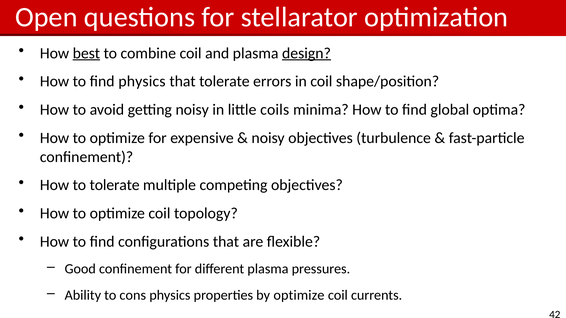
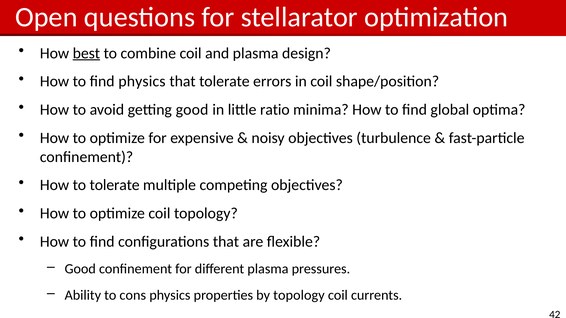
design underline: present -> none (306, 53)
getting noisy: noisy -> good (192, 110)
coils: coils -> ratio (275, 110)
by optimize: optimize -> topology (299, 296)
